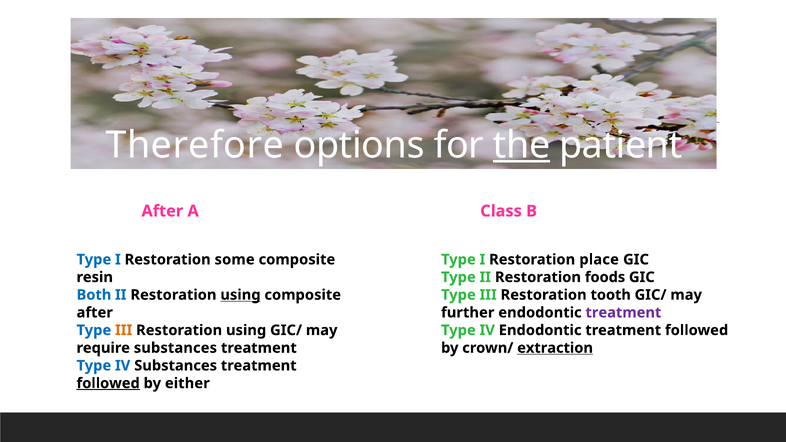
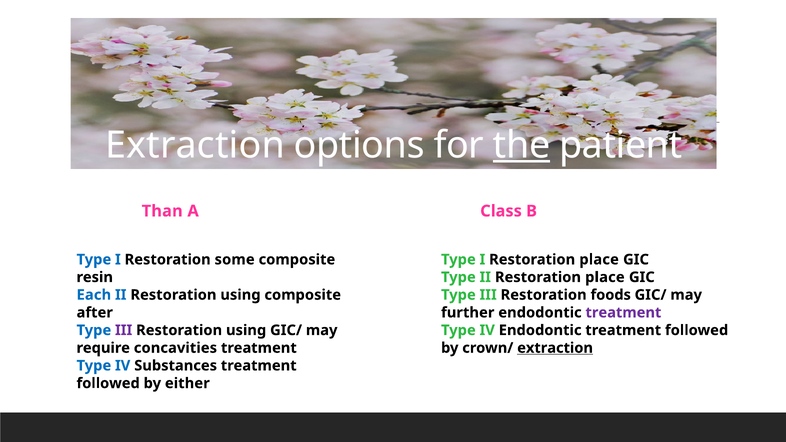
Therefore: Therefore -> Extraction (195, 145)
After: After -> Than (162, 211)
II Restoration foods: foods -> place (605, 277)
Both: Both -> Each (94, 295)
using underline: present -> none (240, 295)
tooth: tooth -> foods (611, 295)
III colour: orange -> purple (124, 330)
require substances: substances -> concavities (175, 348)
followed underline: present -> none (108, 383)
